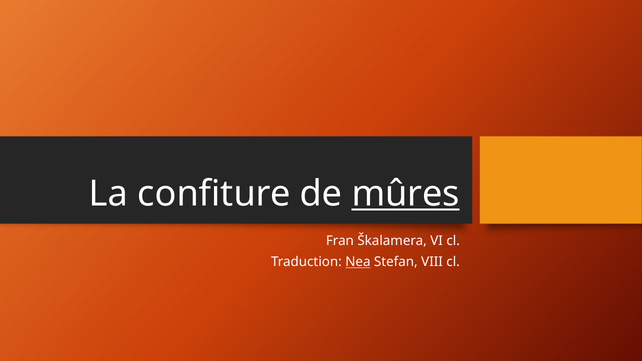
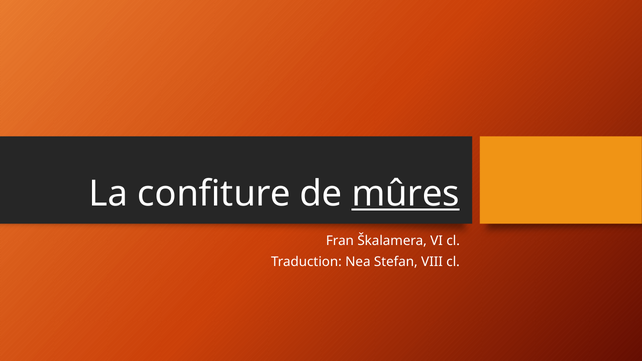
Nea underline: present -> none (358, 262)
